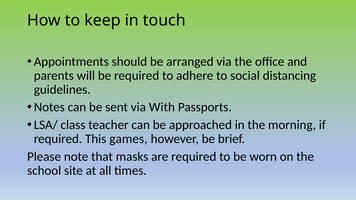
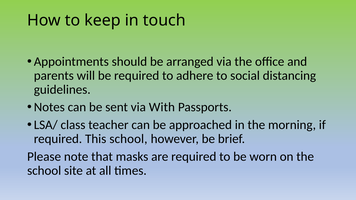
This games: games -> school (128, 139)
